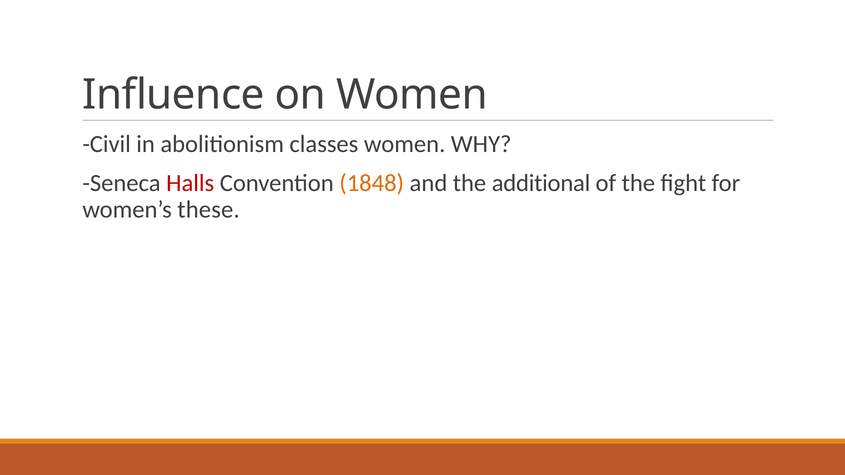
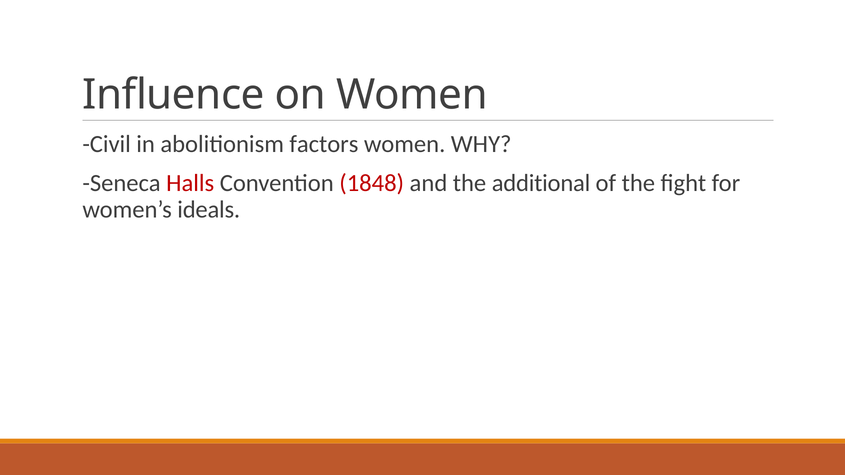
classes: classes -> factors (324, 144)
1848 colour: orange -> red (372, 183)
these: these -> ideals (209, 210)
